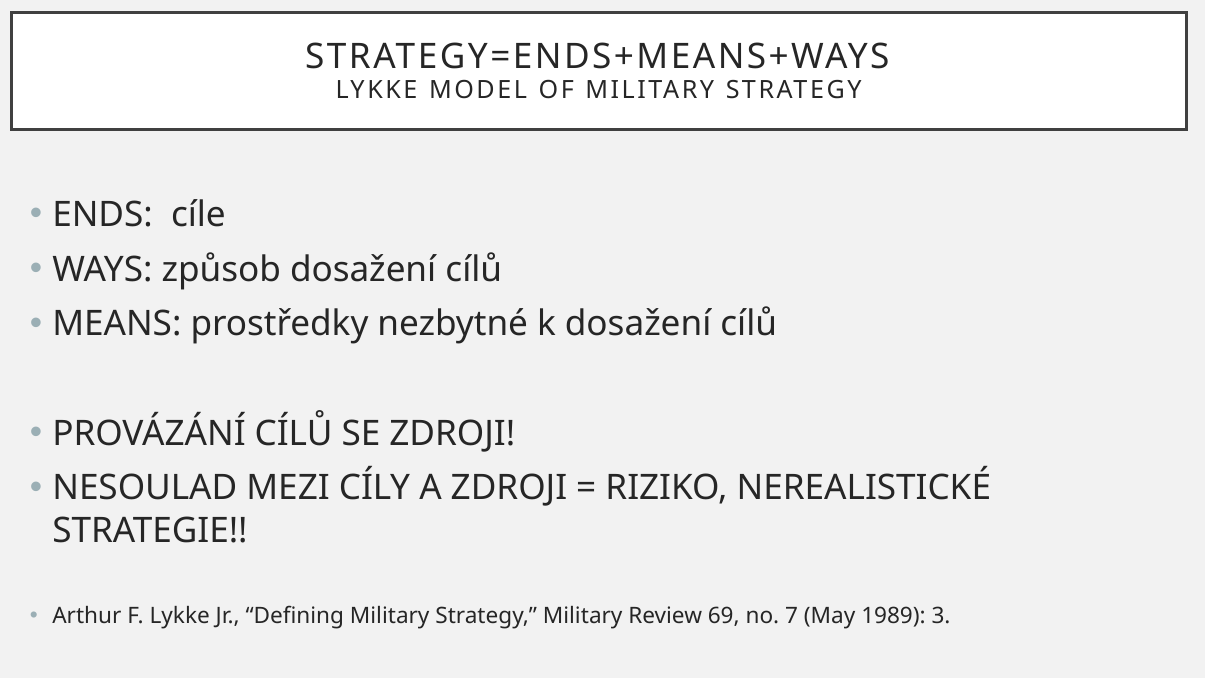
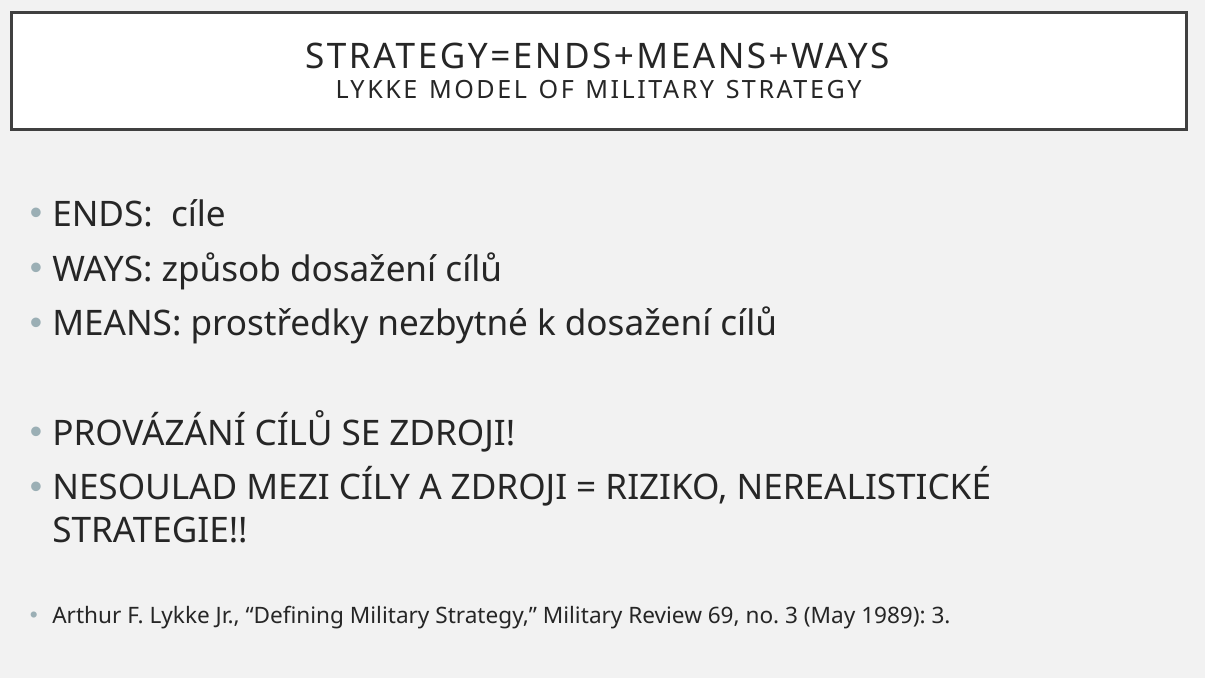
no 7: 7 -> 3 (792, 616)
